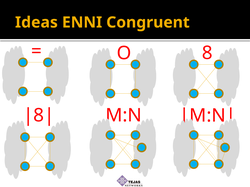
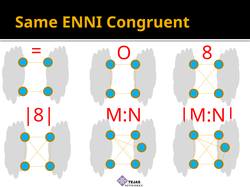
Ideas: Ideas -> Same (36, 22)
